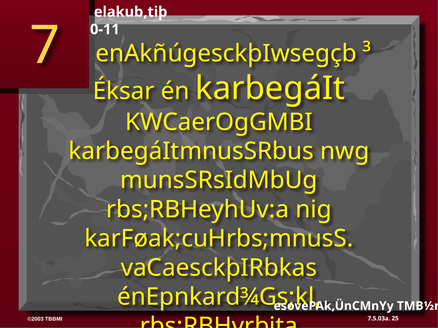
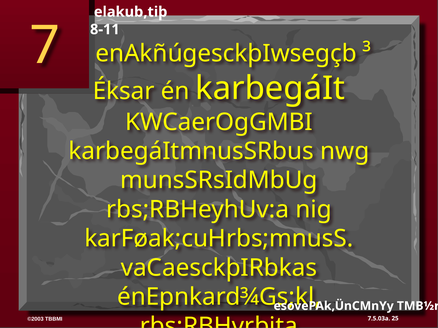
0-11: 0-11 -> 8-11 (105, 29)
